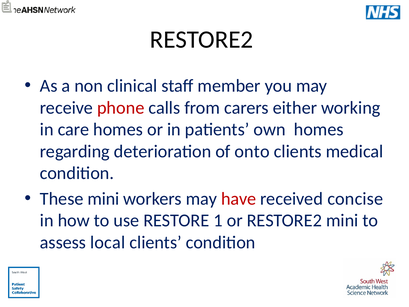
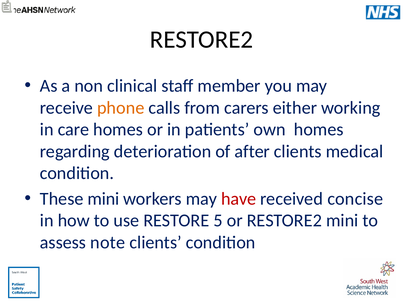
phone colour: red -> orange (121, 108)
onto: onto -> after (252, 151)
1: 1 -> 5 (218, 220)
local: local -> note (108, 242)
